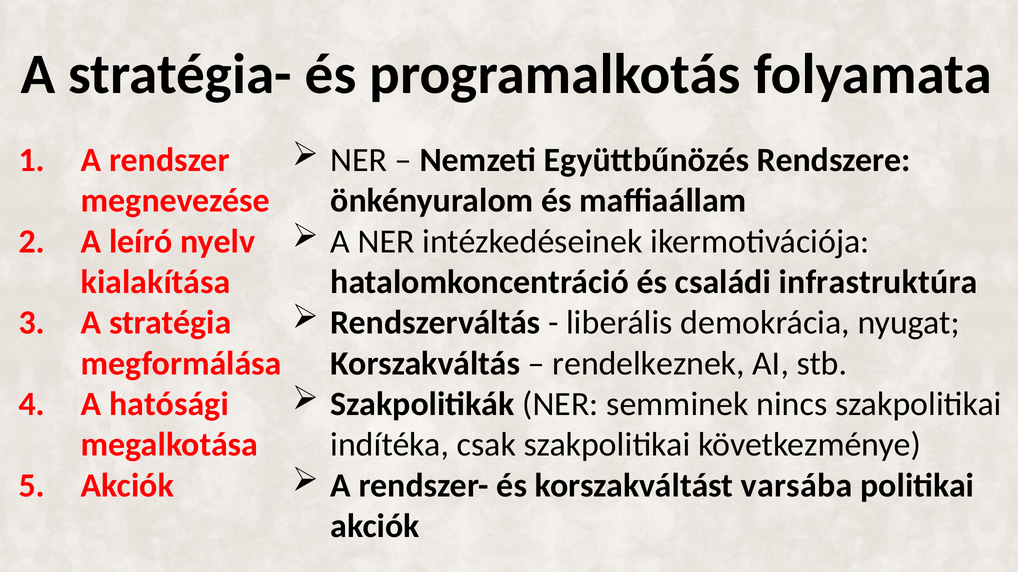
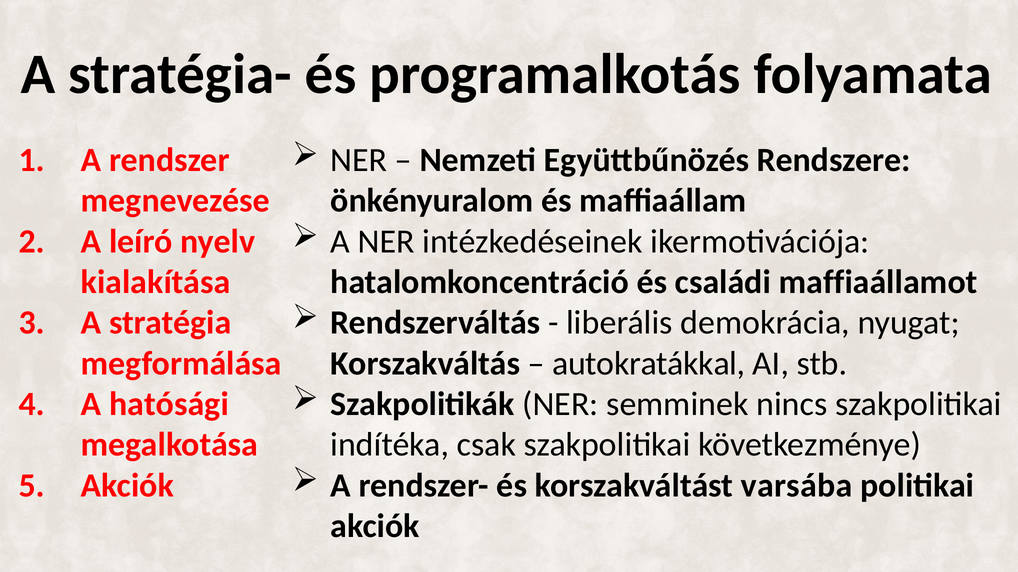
infrastruktúra: infrastruktúra -> maffiaállamot (878, 282)
rendelkeznek: rendelkeznek -> autokratákkal (649, 364)
